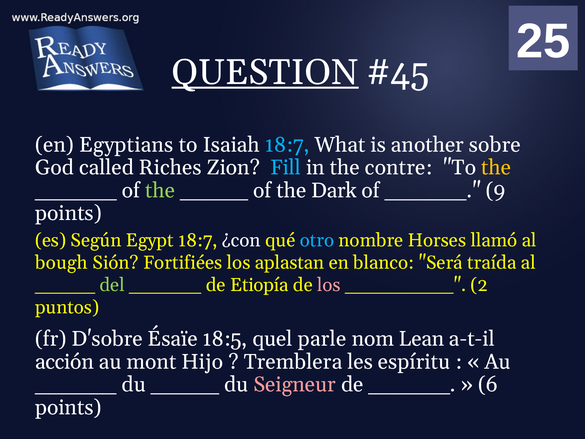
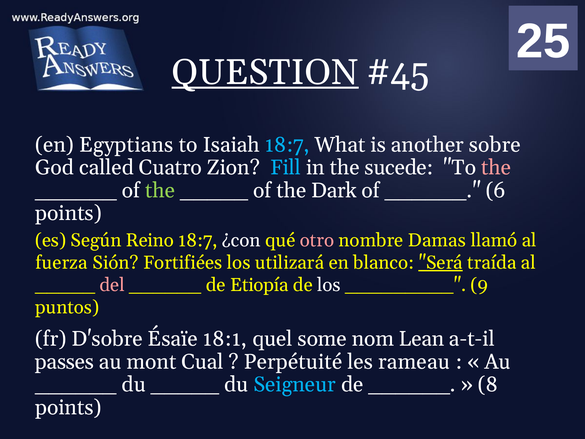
Riches: Riches -> Cuatro (170, 167)
contre: contre -> sucede (399, 167)
the colour: yellow -> pink (496, 167)
9: 9 -> 6 (496, 190)
Egypt: Egypt -> Reino (150, 240)
otro colour: light blue -> pink (317, 240)
Horses: Horses -> Damas (437, 240)
bough: bough -> fuerza (61, 262)
aplastan: aplastan -> utilizará (290, 262)
Será underline: none -> present (441, 262)
del colour: light green -> pink (112, 285)
los colour: pink -> white (329, 285)
2: 2 -> 9 (479, 285)
18:5: 18:5 -> 18:1 (225, 339)
parle: parle -> some (322, 339)
acción: acción -> passes (64, 362)
Hijo: Hijo -> Cual (202, 362)
Tremblera: Tremblera -> Perpétuité (293, 362)
espíritu: espíritu -> rameau (414, 362)
Seigneur colour: pink -> light blue (295, 384)
6: 6 -> 8 (488, 384)
